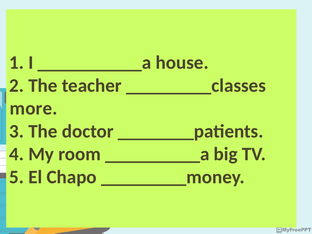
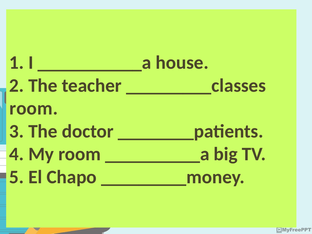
more: more -> room (34, 108)
